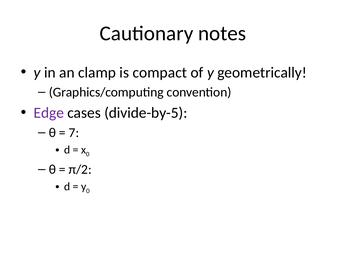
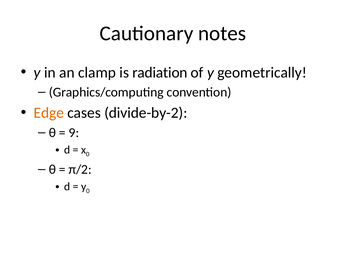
compact: compact -> radiation (160, 73)
Edge colour: purple -> orange (49, 113)
divide-by-5: divide-by-5 -> divide-by-2 (146, 113)
7: 7 -> 9 (74, 133)
